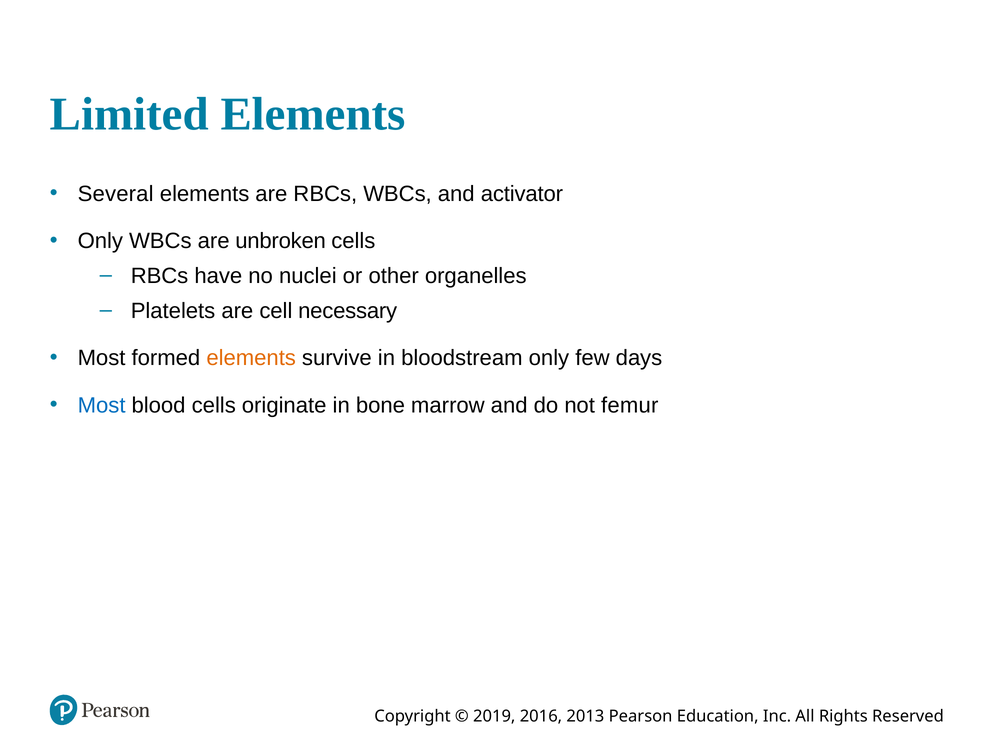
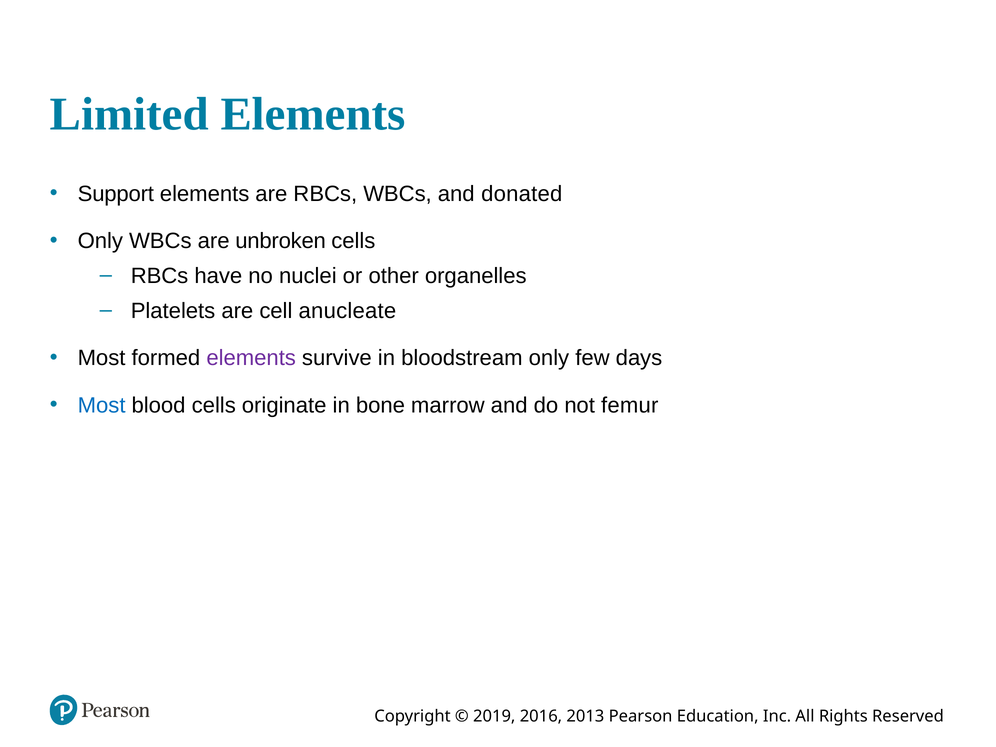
Several: Several -> Support (116, 194)
activator: activator -> donated (522, 194)
necessary: necessary -> anucleate (347, 311)
elements colour: orange -> purple (251, 358)
